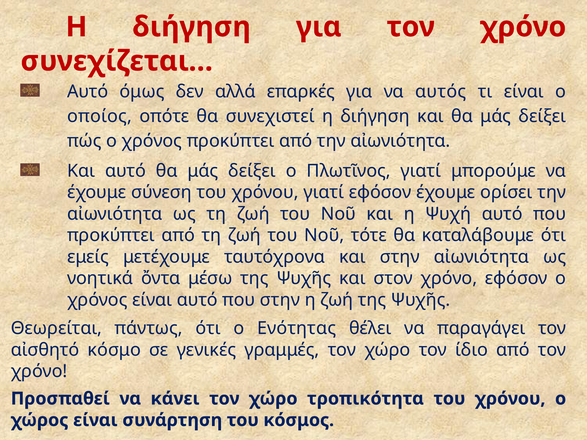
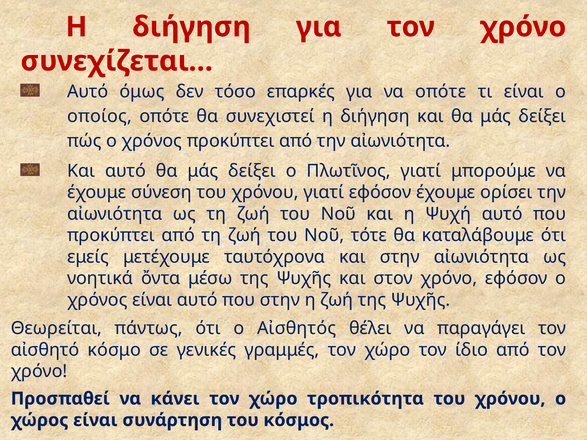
αλλά: αλλά -> τόσο (235, 92)
να αυτός: αυτός -> οπότε (441, 92)
Ενότητας: Ενότητας -> Αἰσθητός (297, 328)
